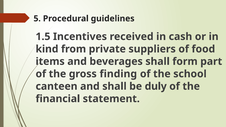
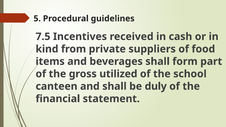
1.5: 1.5 -> 7.5 (43, 37)
finding: finding -> utilized (118, 74)
